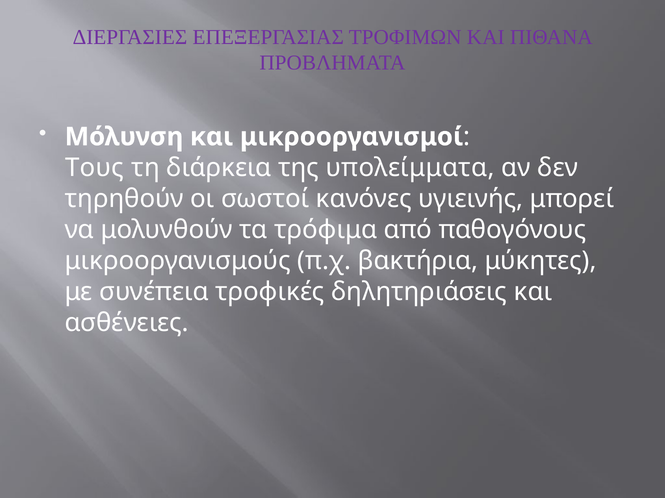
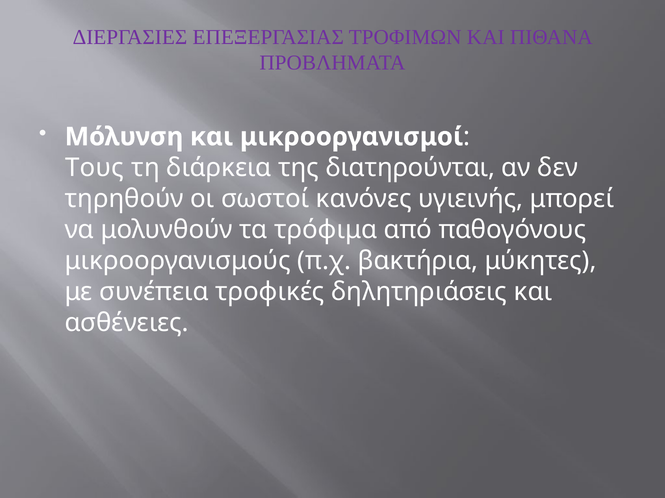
υπολείμματα: υπολείμματα -> διατηρούνται (410, 168)
